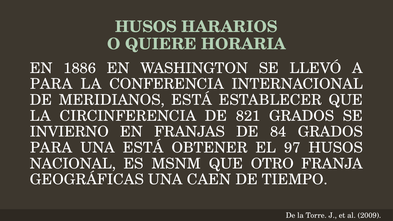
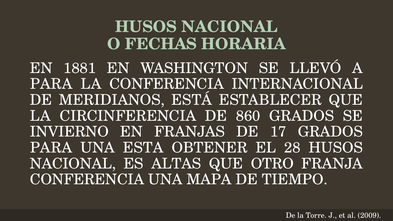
HARARIOS: HARARIOS -> NACIONAL (230, 27)
QUIERE: QUIERE -> FECHAS (161, 44)
1886: 1886 -> 1881 (80, 68)
821: 821 -> 860 (248, 116)
84: 84 -> 17 (278, 132)
UNA ESTÁ: ESTÁ -> ESTA (143, 148)
97: 97 -> 28 (292, 148)
MSNM: MSNM -> ALTAS (176, 164)
GEOGRÁFICAS: GEOGRÁFICAS -> CONFERENCIA (87, 180)
CAEN: CAEN -> MAPA (209, 180)
